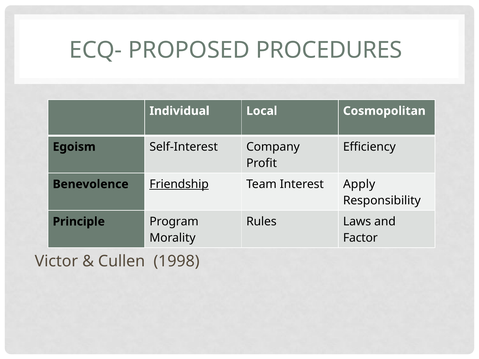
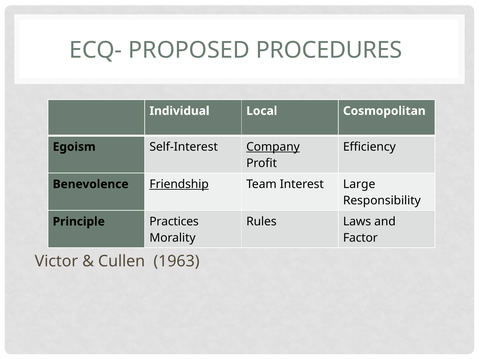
Company underline: none -> present (273, 147)
Apply: Apply -> Large (359, 184)
Program: Program -> Practices (174, 222)
1998: 1998 -> 1963 (176, 261)
